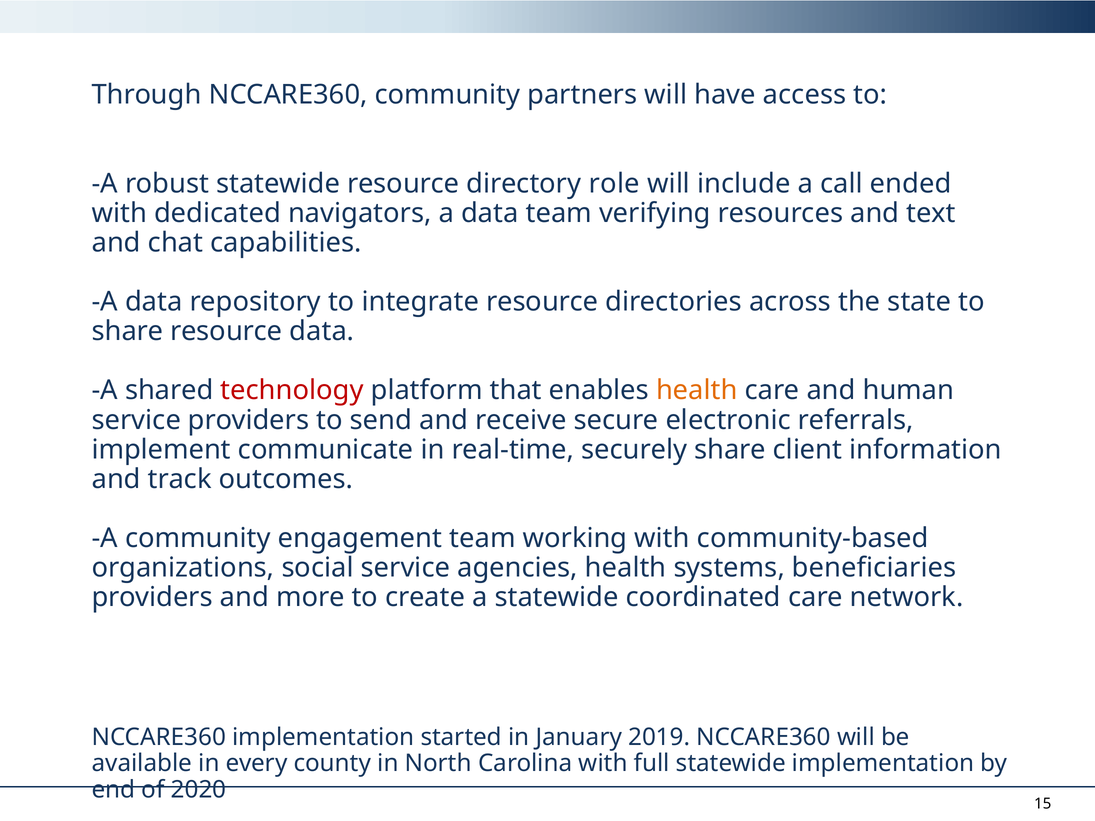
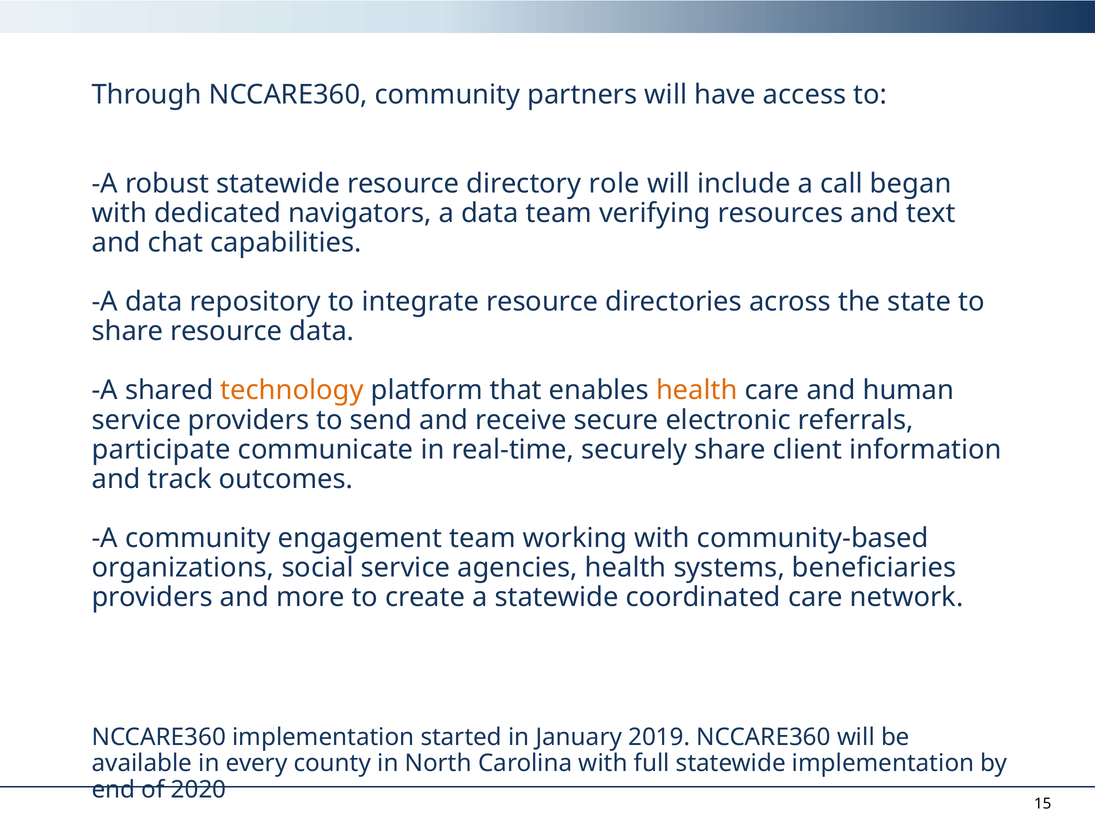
ended: ended -> began (911, 184)
technology colour: red -> orange (292, 391)
implement: implement -> participate (161, 450)
